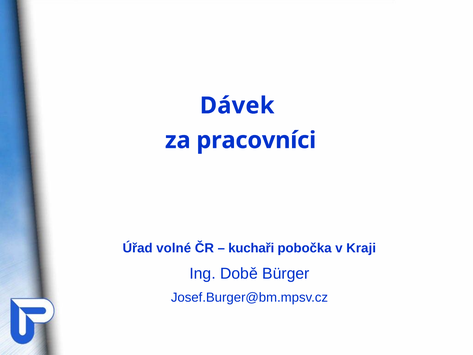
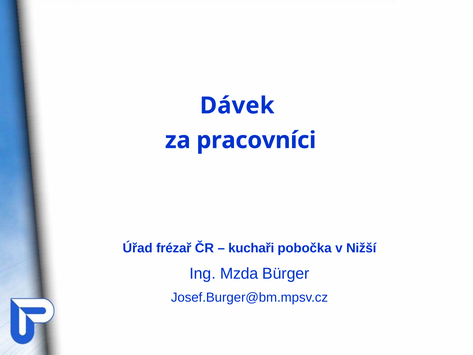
volné: volné -> frézař (174, 248)
Kraji: Kraji -> Nižší (361, 248)
Době: Době -> Mzda (239, 273)
